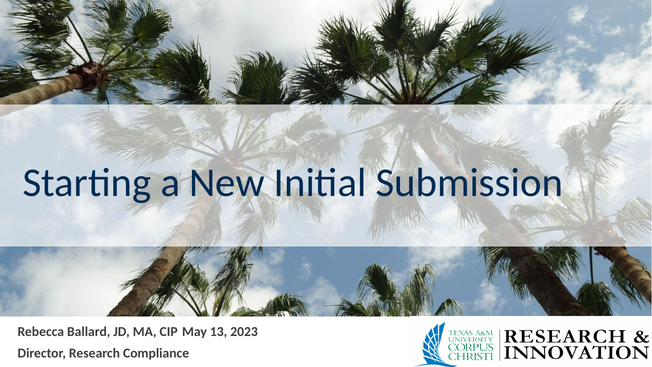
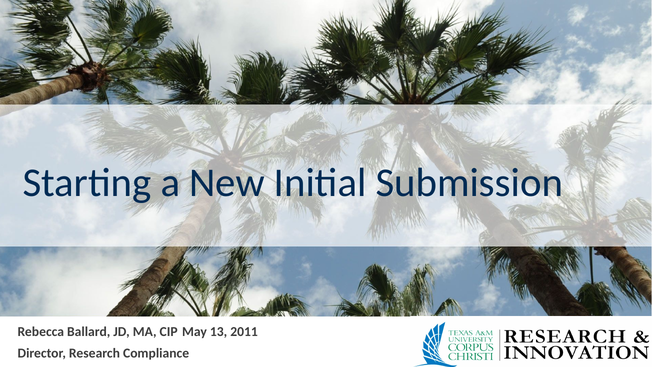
2023: 2023 -> 2011 (244, 332)
